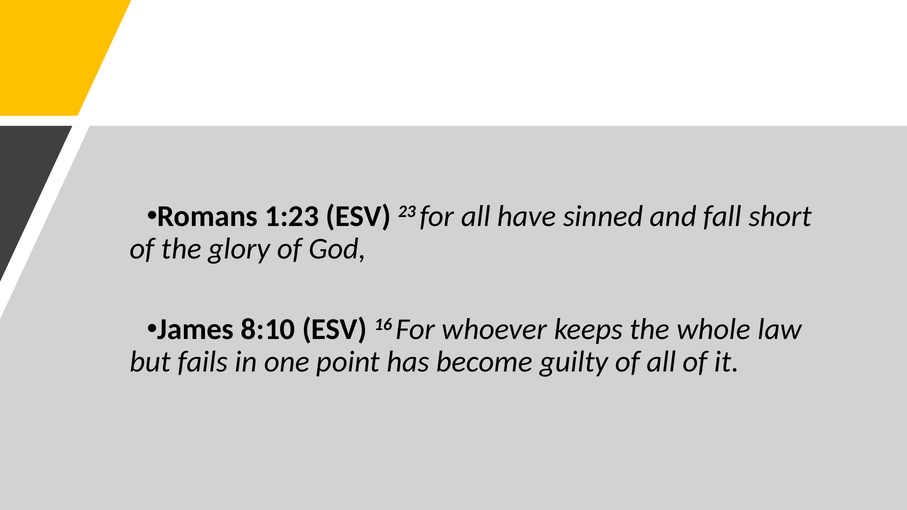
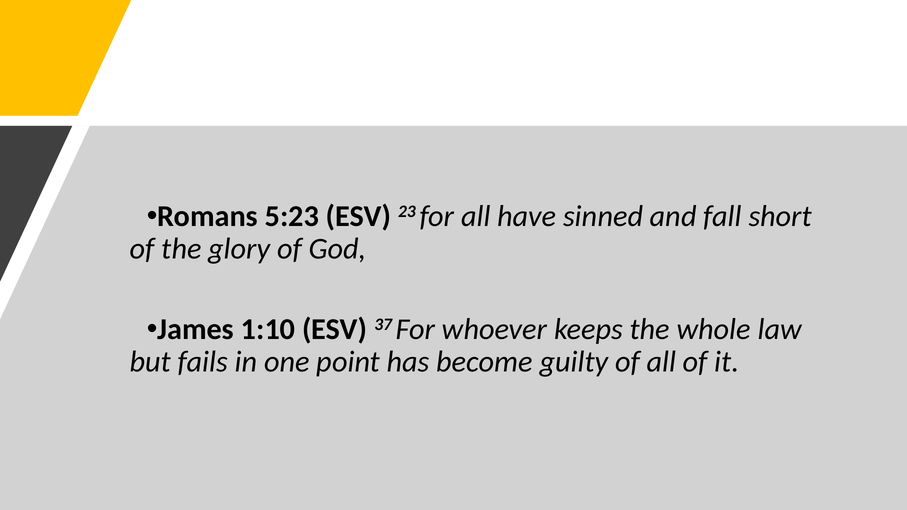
1:23: 1:23 -> 5:23 (292, 216)
8:10: 8:10 -> 1:10 (268, 329)
16: 16 -> 37 (383, 325)
